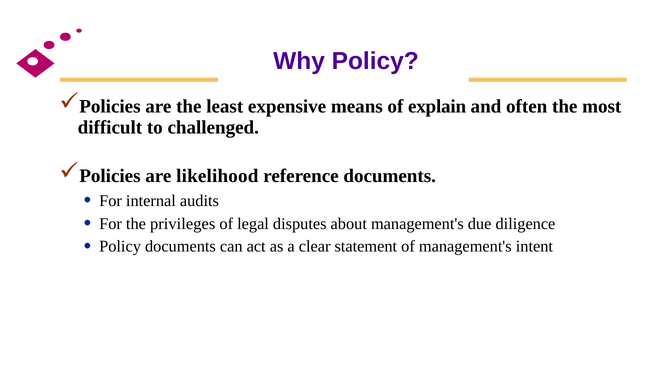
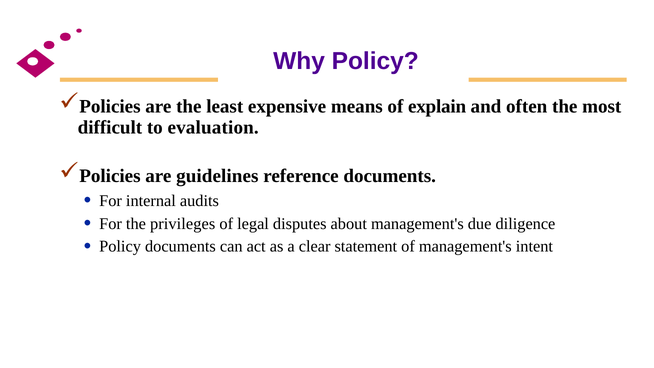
challenged: challenged -> evaluation (213, 127)
likelihood: likelihood -> guidelines (217, 176)
